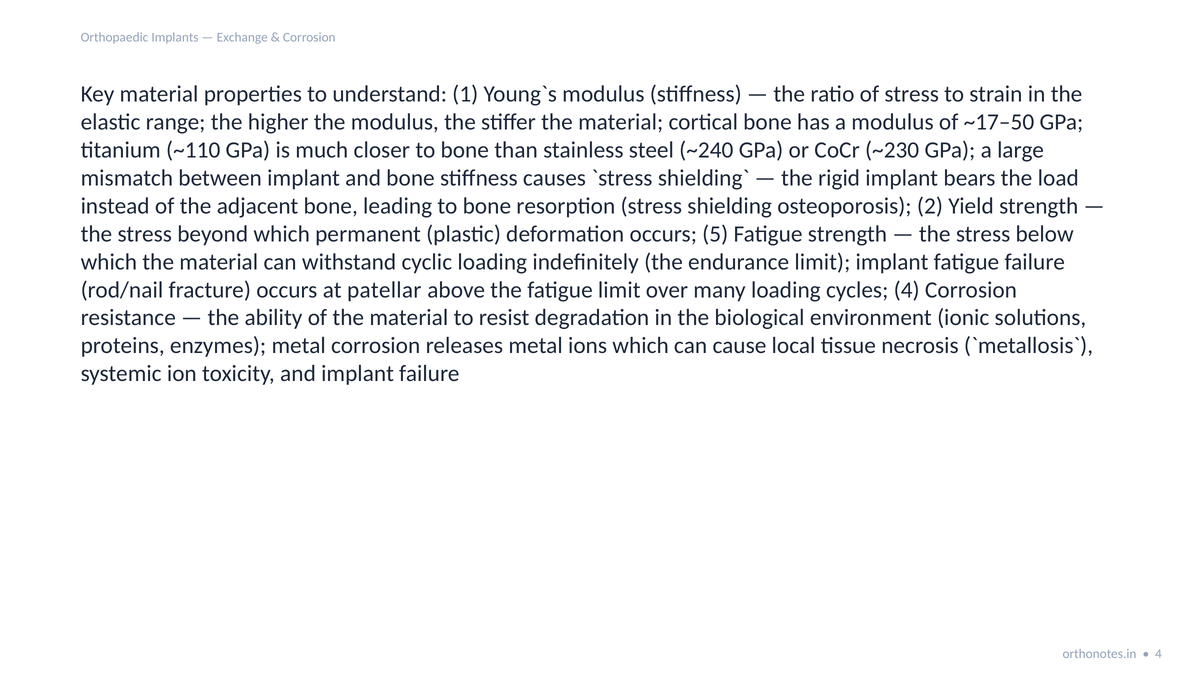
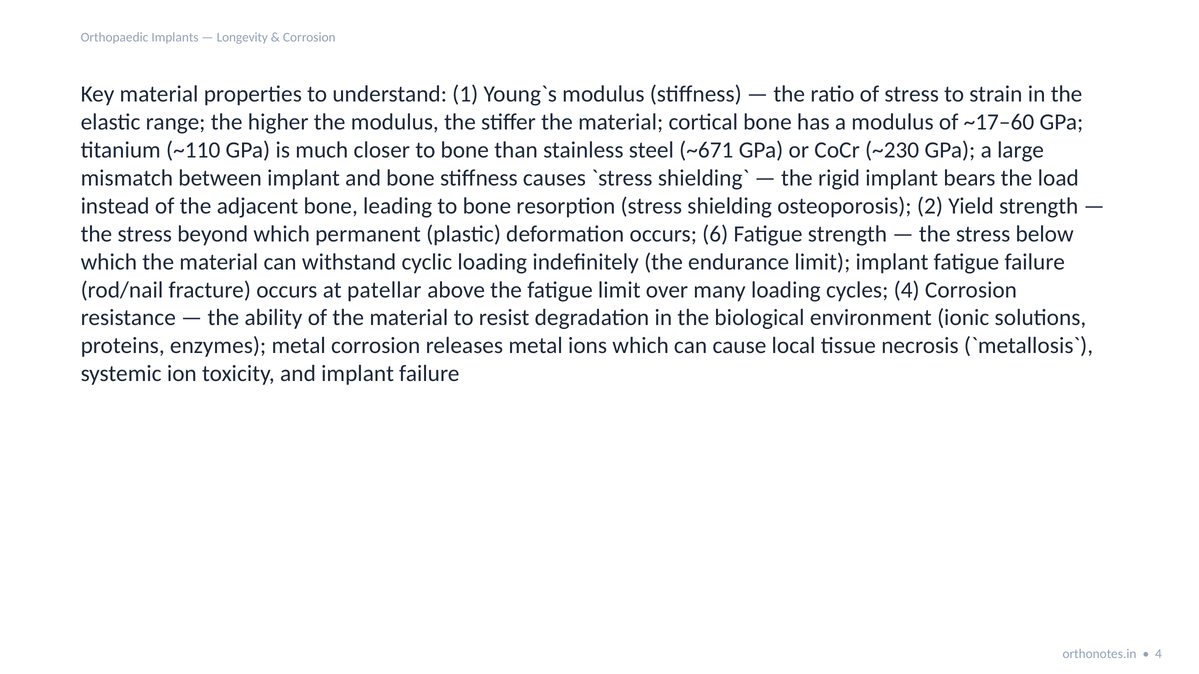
Exchange: Exchange -> Longevity (242, 37)
~17–50: ~17–50 -> ~17–60 (999, 122)
~240: ~240 -> ~671 (706, 150)
5: 5 -> 6 (715, 234)
